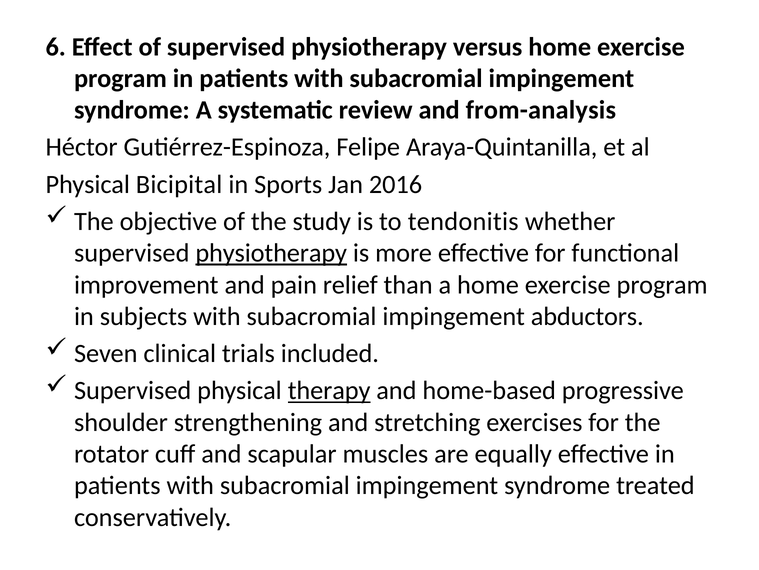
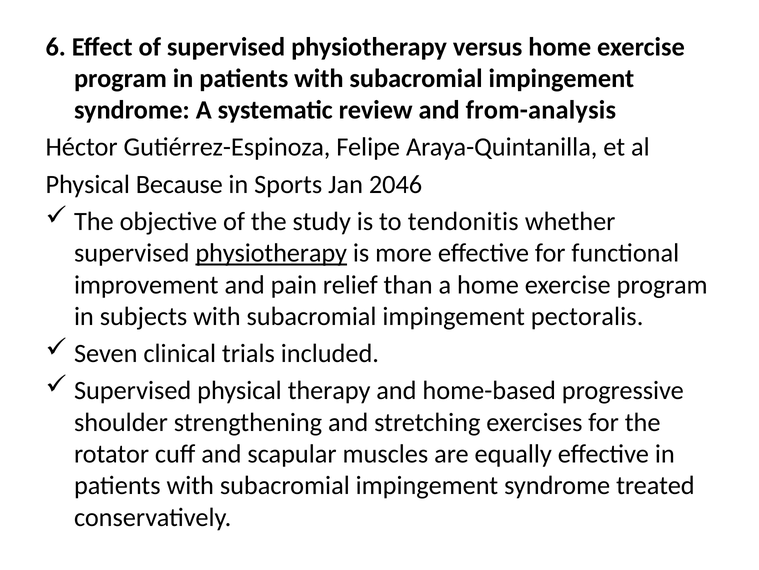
Bicipital: Bicipital -> Because (179, 184)
2016: 2016 -> 2046 (396, 184)
abductors: abductors -> pectoralis (587, 316)
therapy underline: present -> none (329, 390)
